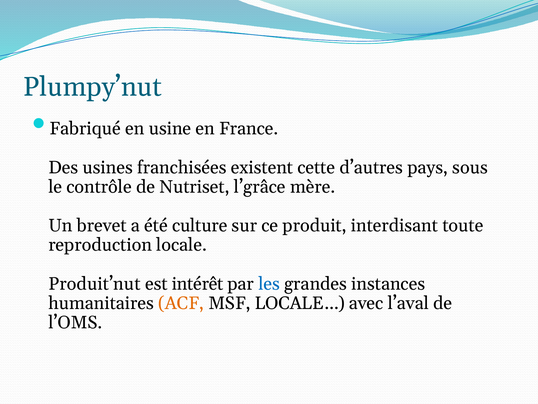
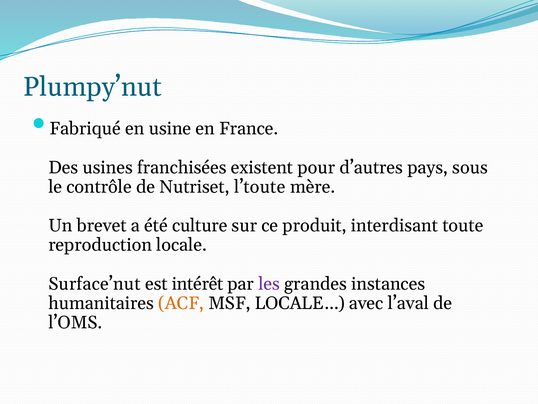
cette: cette -> pour (316, 167)
l’grâce: l’grâce -> l’toute (260, 187)
Produit’nut: Produit’nut -> Surface’nut (94, 283)
les colour: blue -> purple (269, 283)
